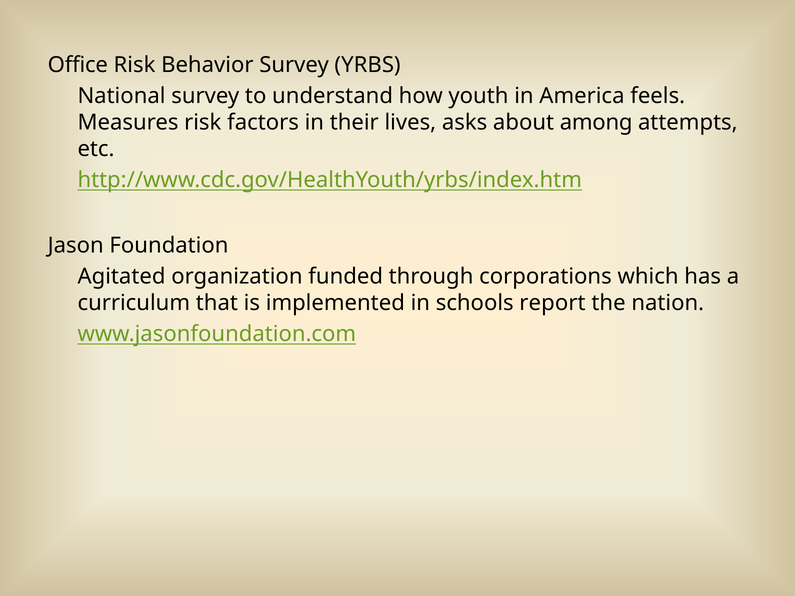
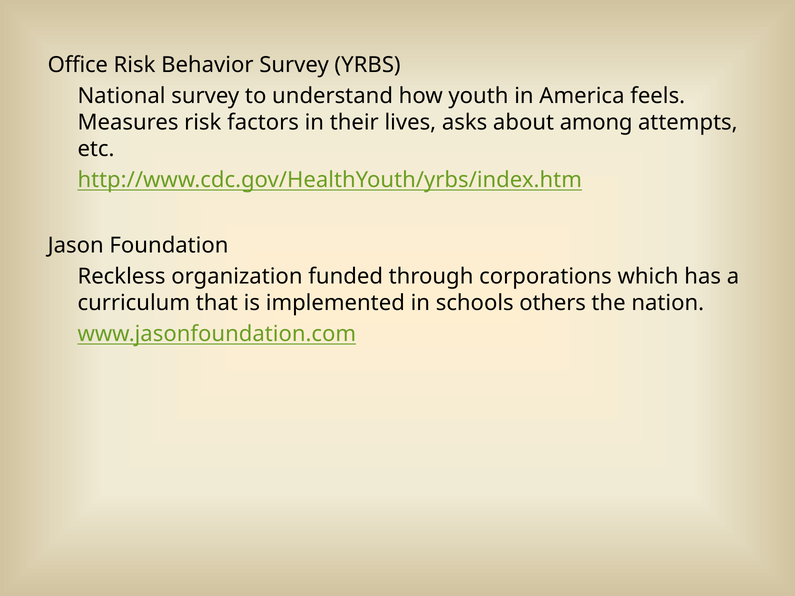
Agitated: Agitated -> Reckless (122, 276)
report: report -> others (553, 303)
